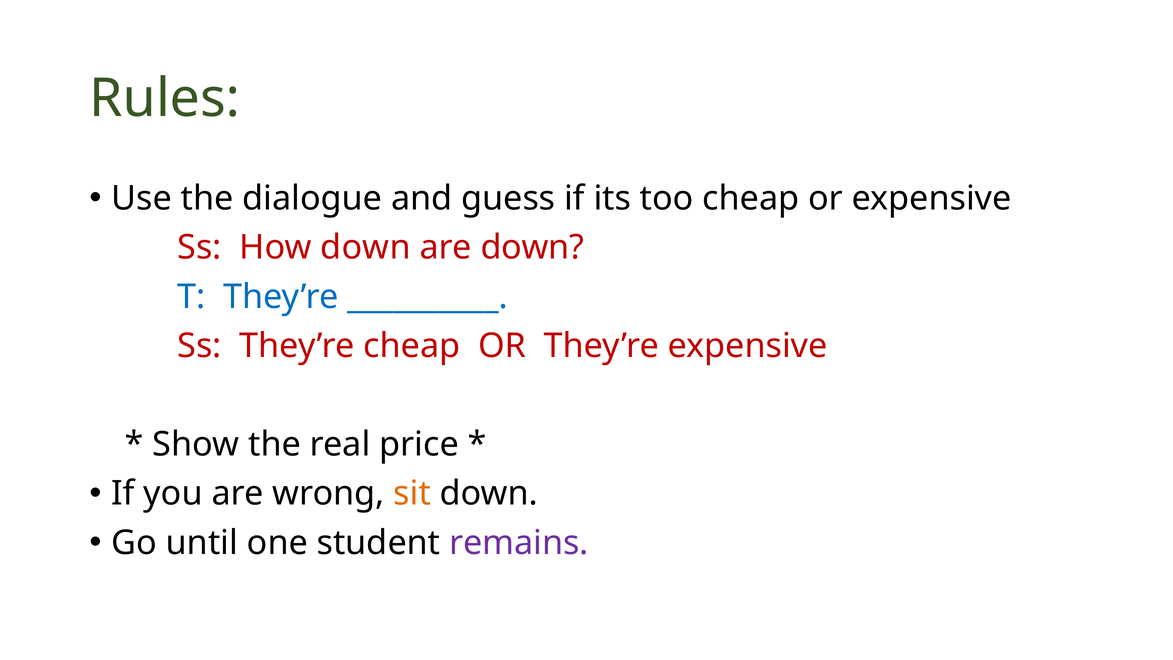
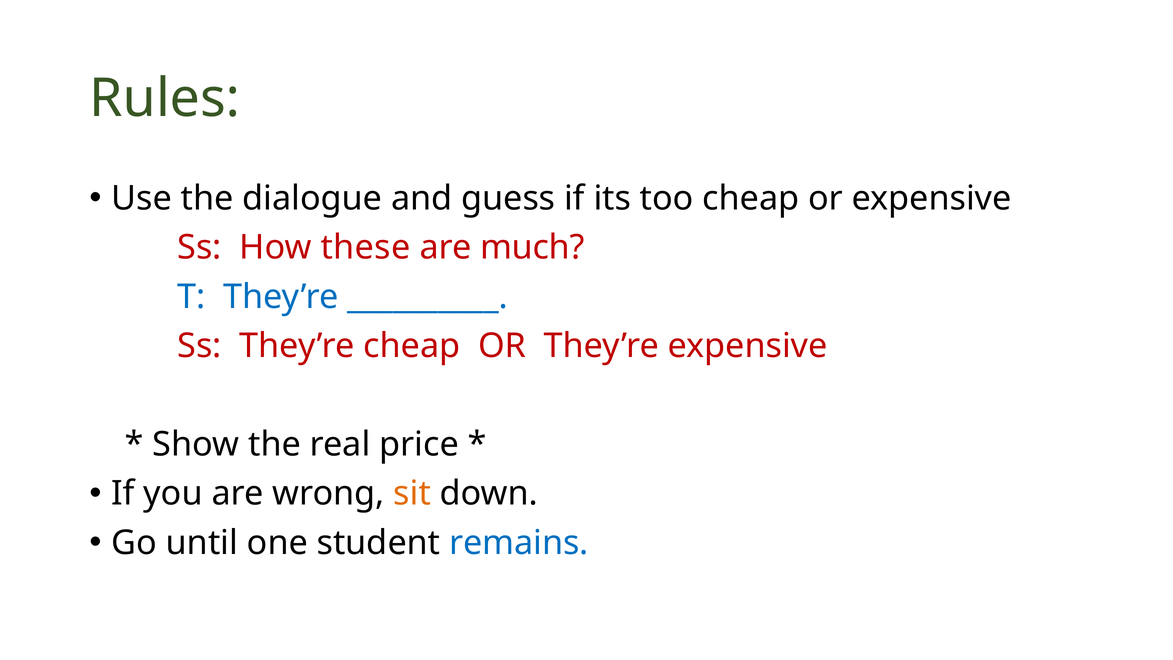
How down: down -> these (365, 248)
are down: down -> much (532, 248)
remains colour: purple -> blue (519, 543)
